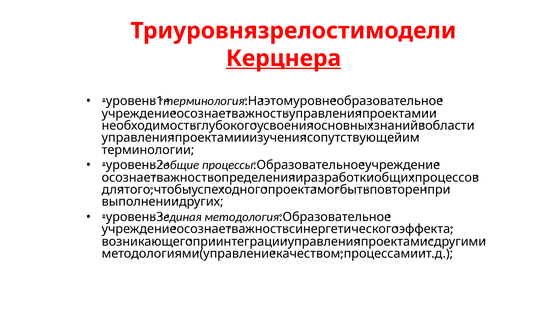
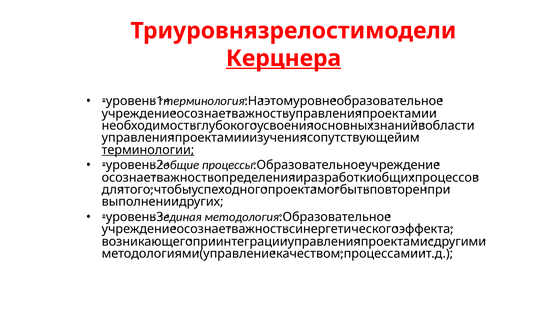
терминологии underline: none -> present (148, 150)
